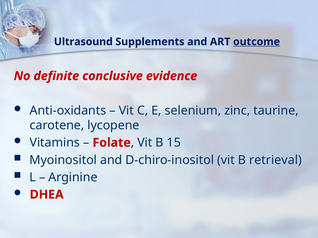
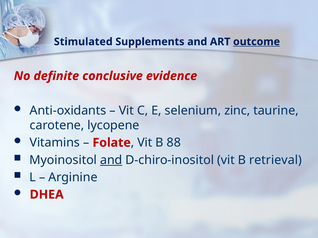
Ultrasound: Ultrasound -> Stimulated (83, 42)
15: 15 -> 88 (174, 143)
and underline: none -> present (111, 160)
